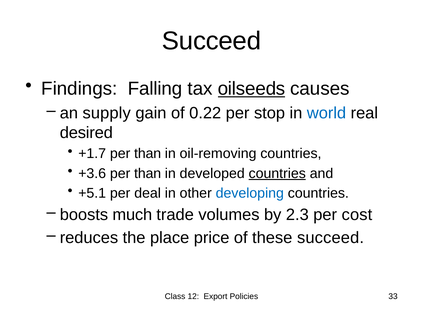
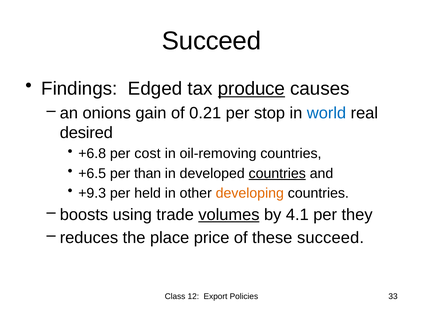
Falling: Falling -> Edged (155, 89)
oilseeds: oilseeds -> produce (252, 89)
supply: supply -> onions (107, 113)
0.22: 0.22 -> 0.21 (205, 113)
+1.7: +1.7 -> +6.8 (92, 154)
than: than -> cost (148, 154)
+3.6: +3.6 -> +6.5 (92, 174)
+5.1: +5.1 -> +9.3 (92, 193)
deal: deal -> held (148, 193)
developing colour: blue -> orange (250, 193)
much: much -> using (132, 215)
volumes underline: none -> present (229, 215)
2.3: 2.3 -> 4.1 (297, 215)
cost: cost -> they (357, 215)
